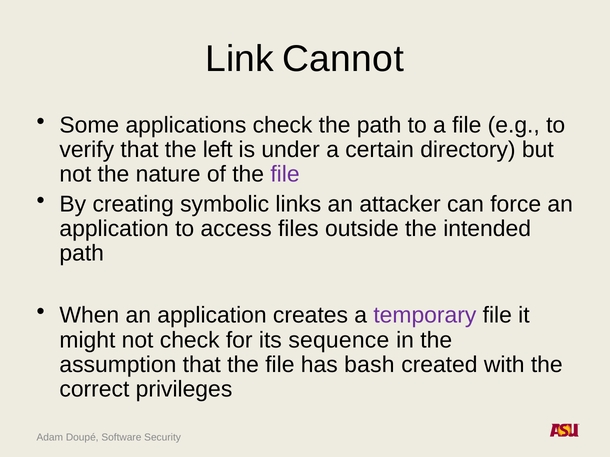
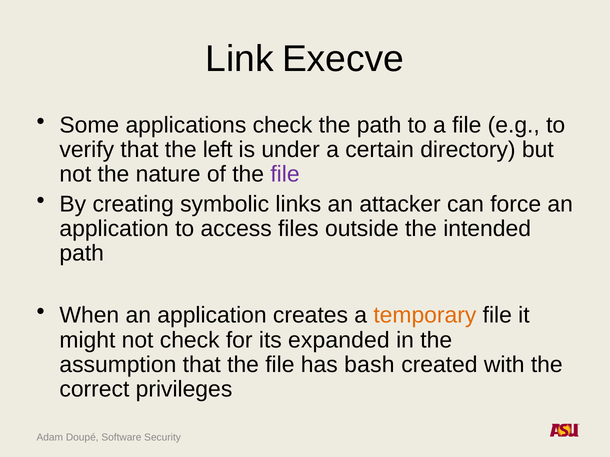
Cannot: Cannot -> Execve (343, 59)
temporary colour: purple -> orange (425, 316)
sequence: sequence -> expanded (339, 340)
